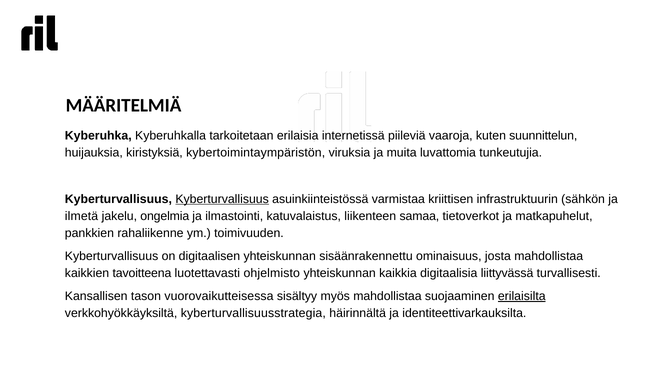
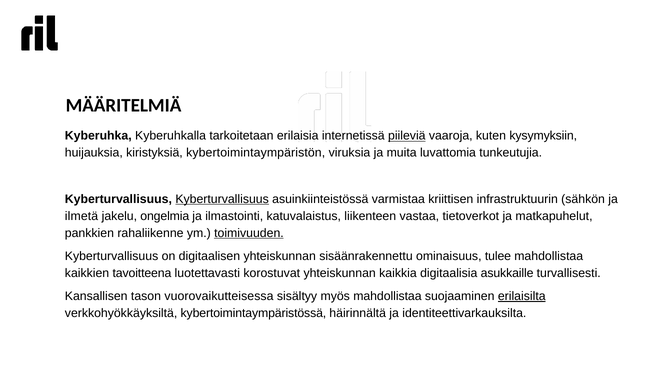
piileviä underline: none -> present (407, 136)
suunnittelun: suunnittelun -> kysymyksiin (543, 136)
samaa: samaa -> vastaa (419, 216)
toimivuuden underline: none -> present (249, 233)
josta: josta -> tulee (498, 256)
ohjelmisto: ohjelmisto -> korostuvat (272, 273)
liittyvässä: liittyvässä -> asukkaille (507, 273)
kyberturvallisuusstrategia: kyberturvallisuusstrategia -> kybertoimintaympäristössä (253, 313)
